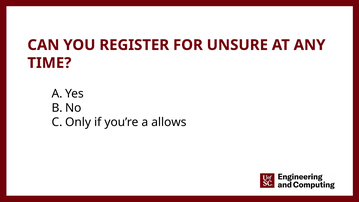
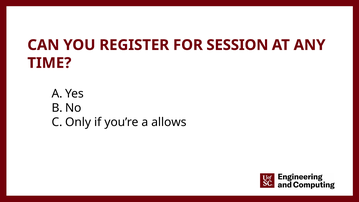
UNSURE: UNSURE -> SESSION (237, 45)
